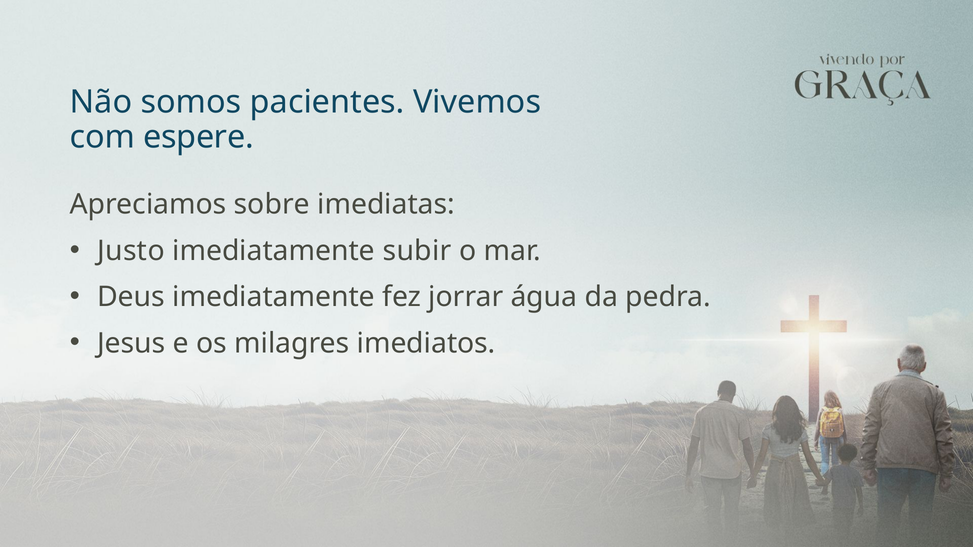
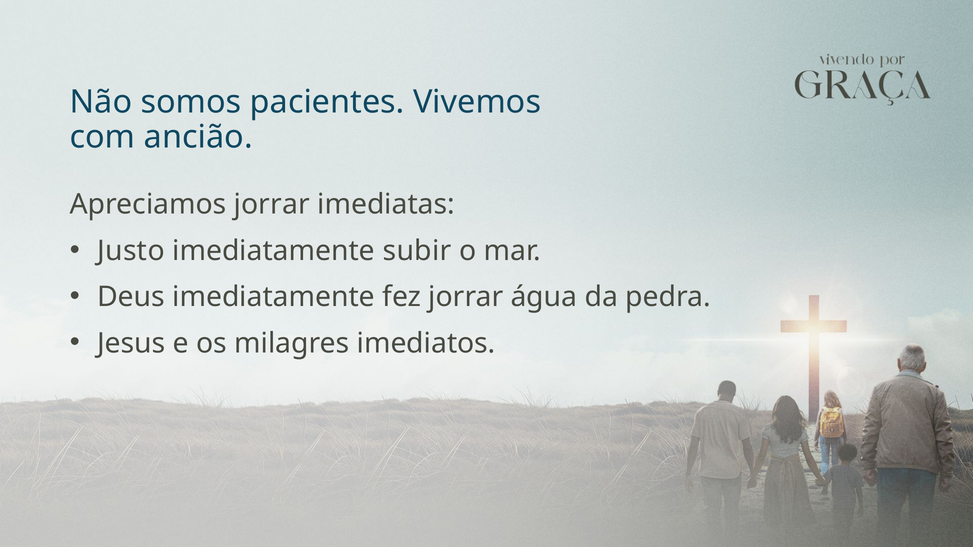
espere: espere -> ancião (198, 137)
Apreciamos sobre: sobre -> jorrar (272, 205)
